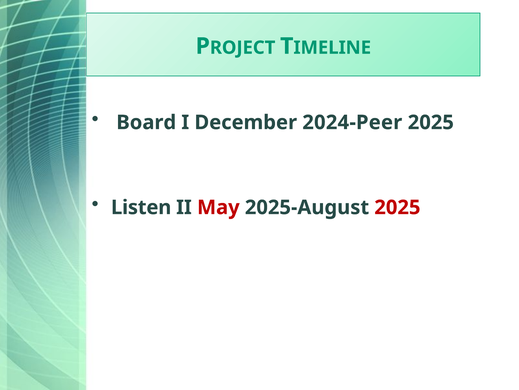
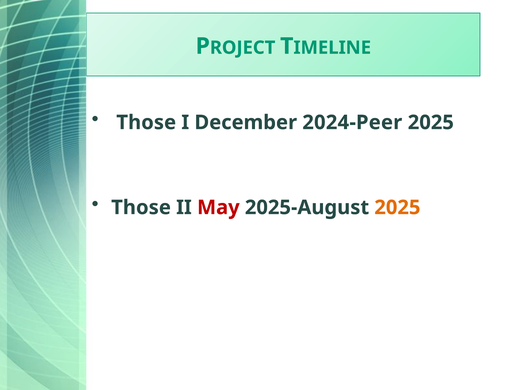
Board: Board -> Those (146, 122)
Listen: Listen -> Those (141, 207)
2025 colour: red -> orange (397, 207)
